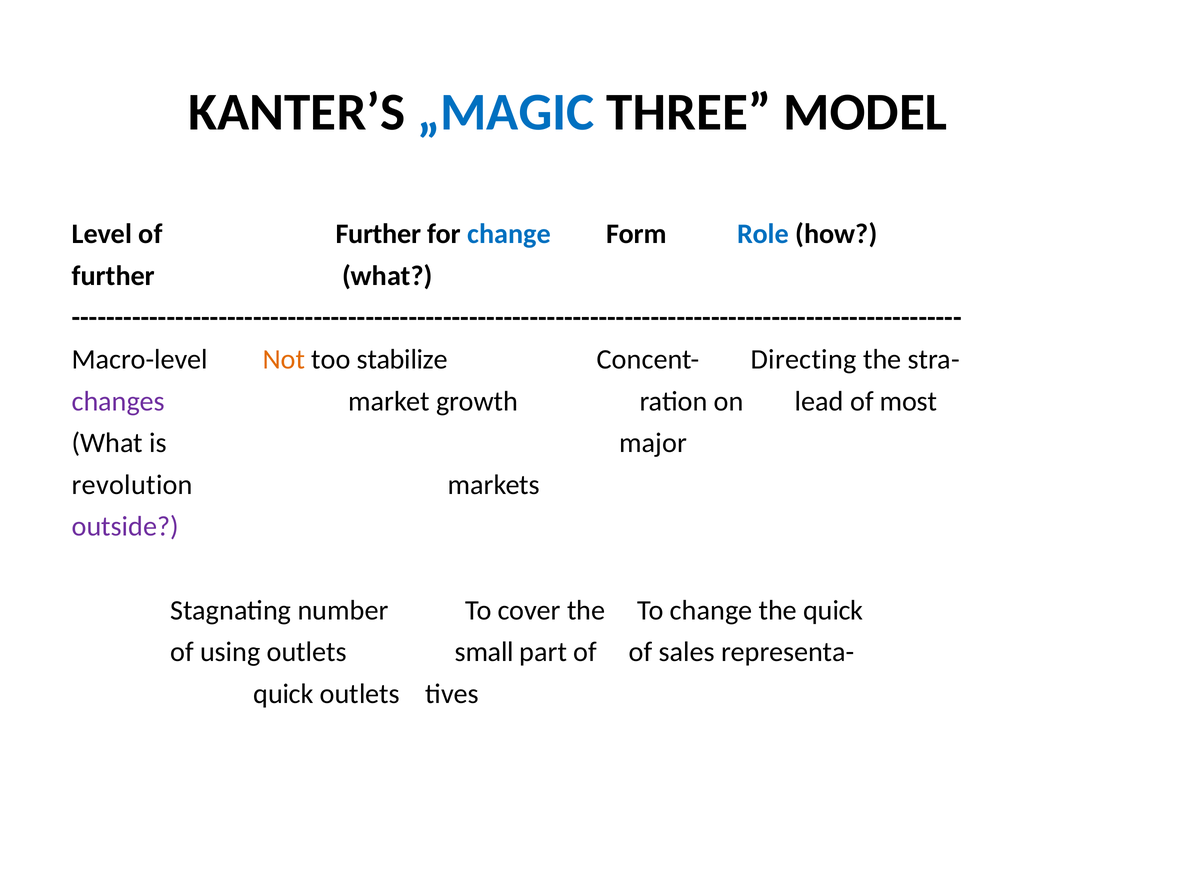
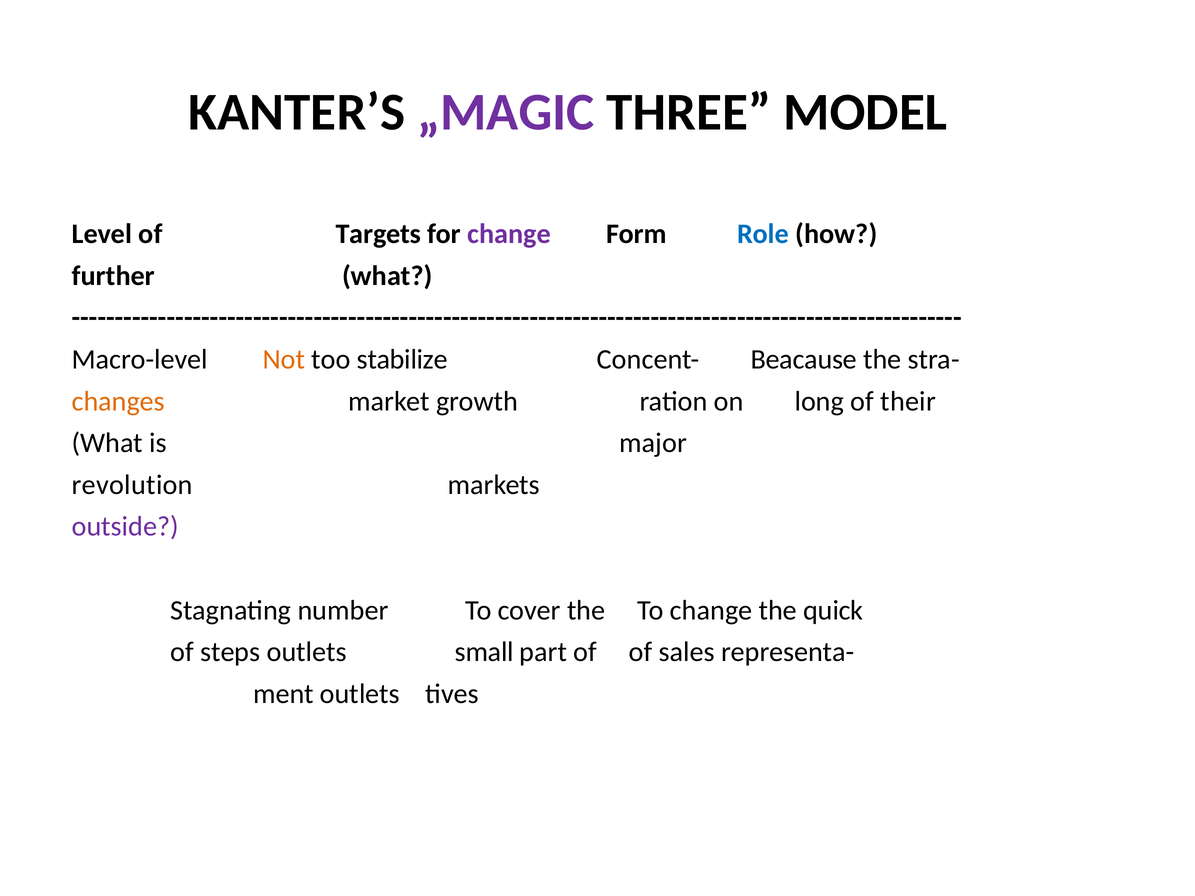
„MAGIC colour: blue -> purple (506, 112)
of Further: Further -> Targets (378, 234)
change colour: blue -> purple (509, 234)
Directing: Directing -> Beacause (804, 359)
changes colour: purple -> orange (118, 401)
lead: lead -> long (819, 401)
most: most -> their (908, 401)
using: using -> steps (230, 652)
quick: quick -> ment (283, 694)
